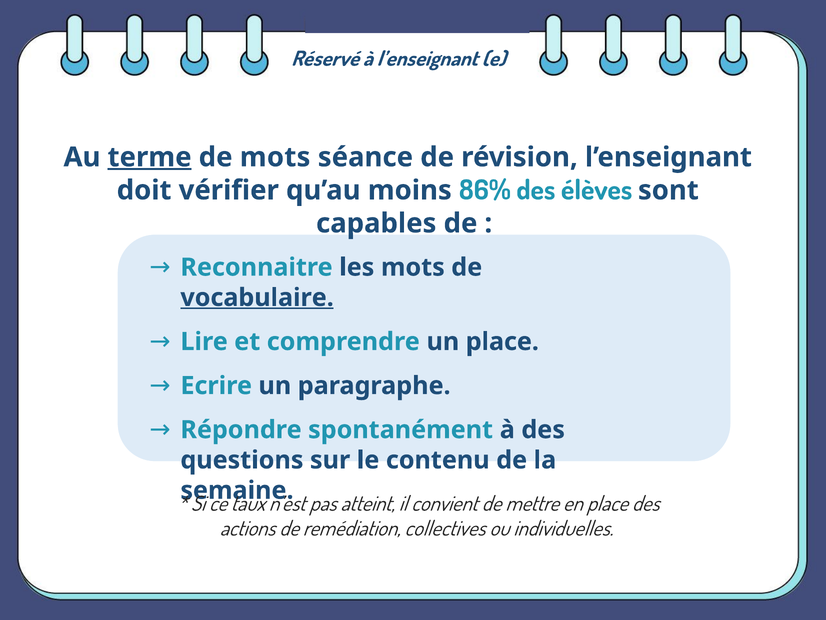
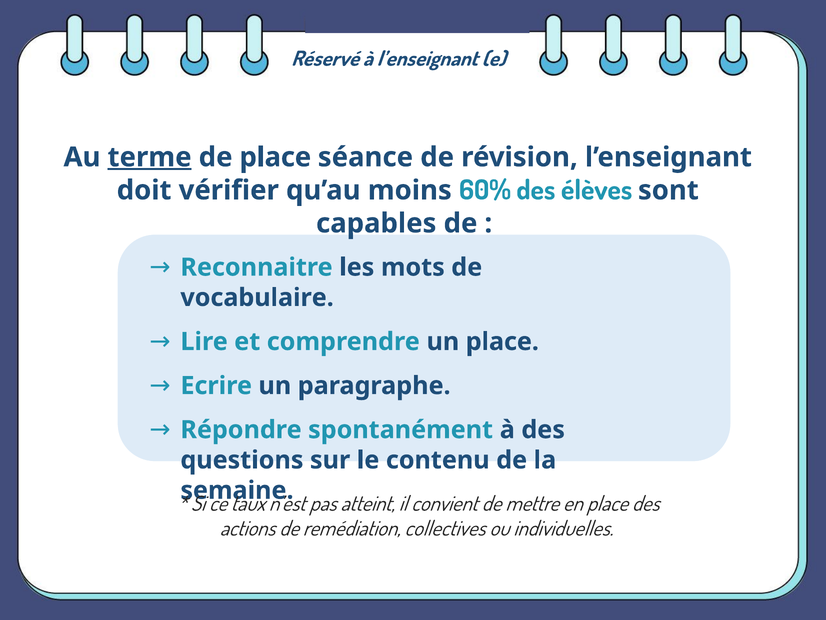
de mots: mots -> place (275, 157)
86%: 86% -> 60% (485, 190)
vocabulaire underline: present -> none (257, 297)
